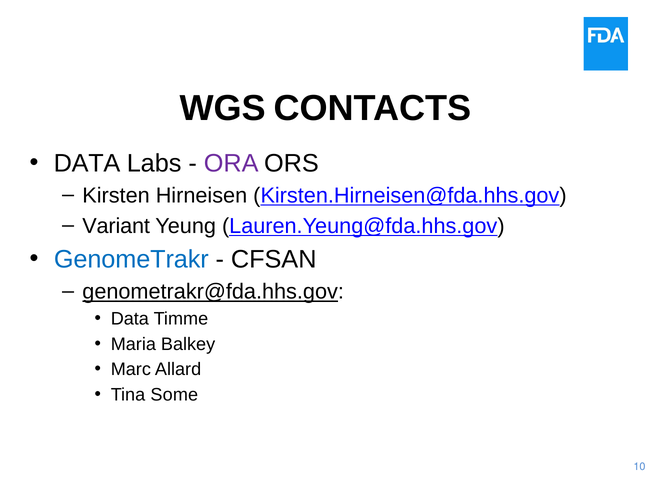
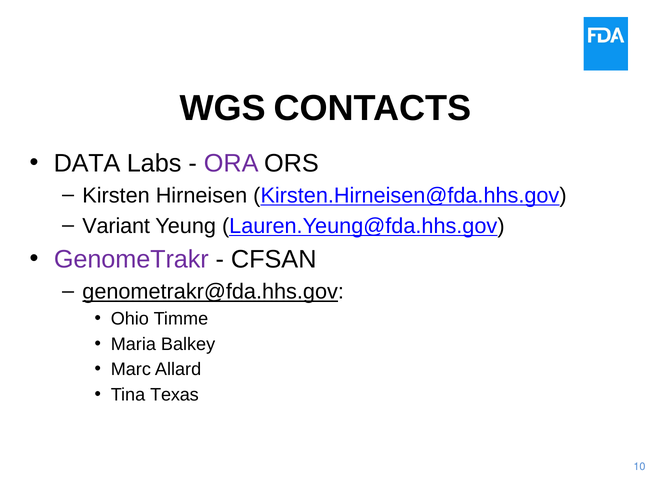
GenomeTrakr colour: blue -> purple (131, 259)
Data: Data -> Ohio (130, 319)
Some: Some -> Texas (174, 394)
